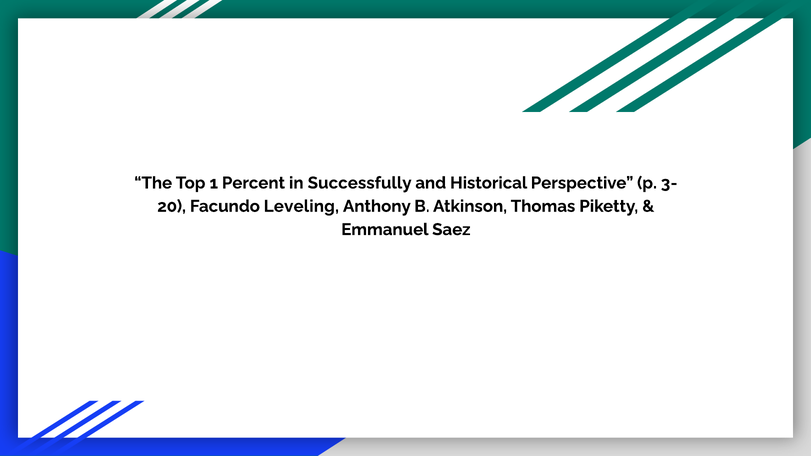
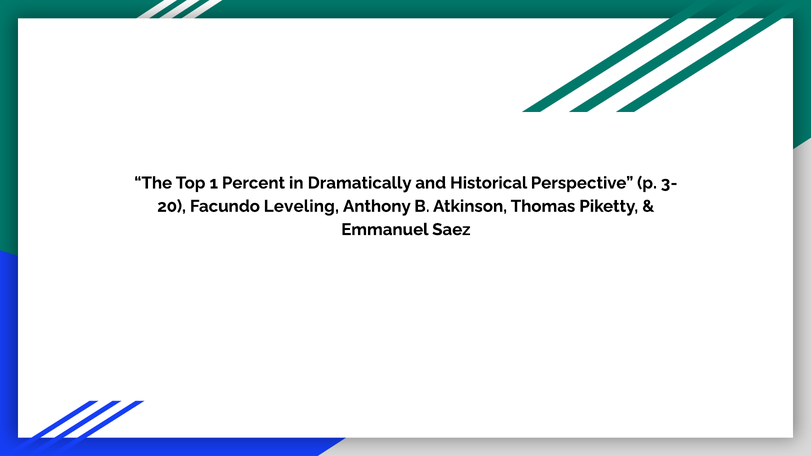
Successfully: Successfully -> Dramatically (360, 183)
